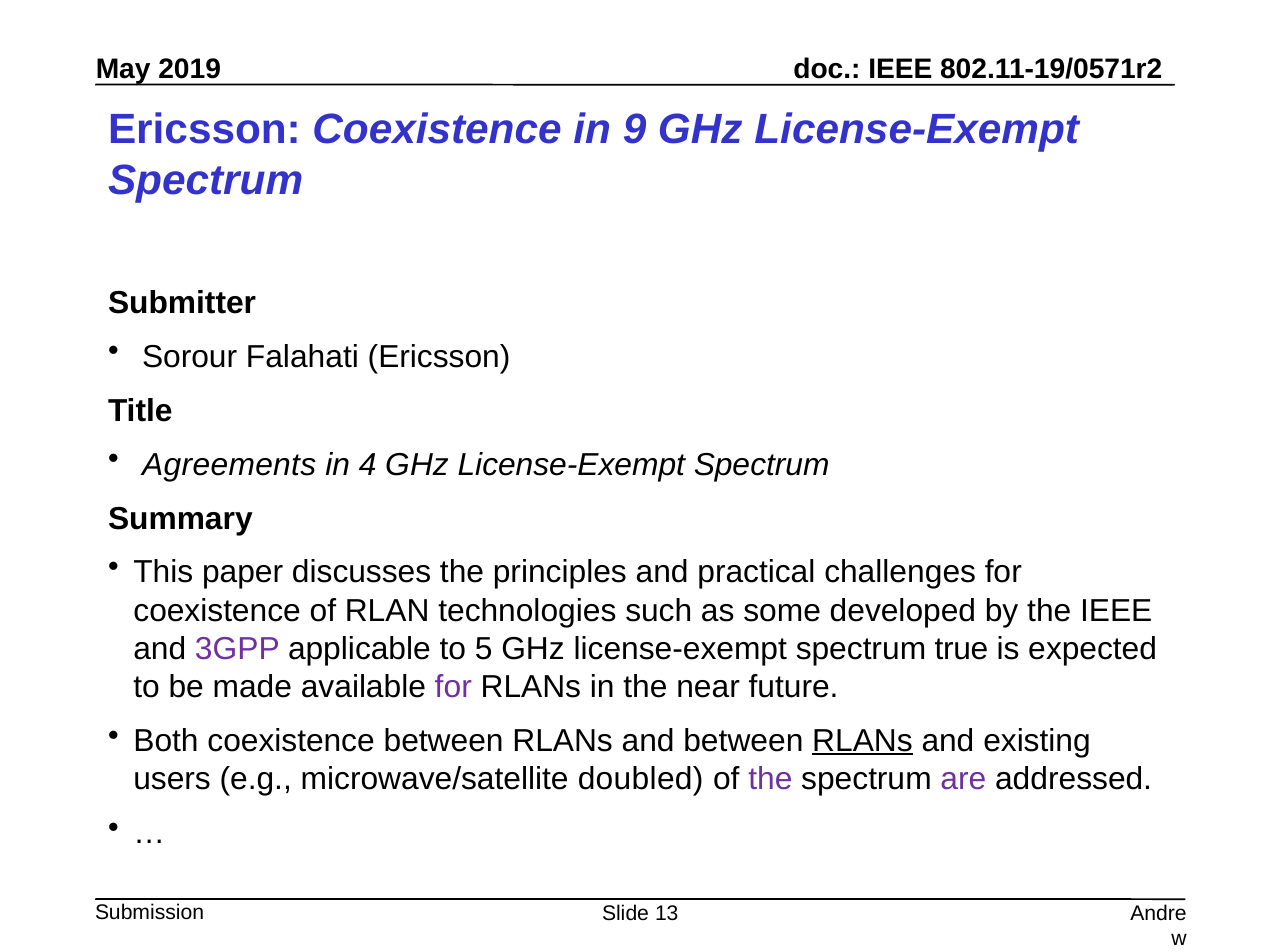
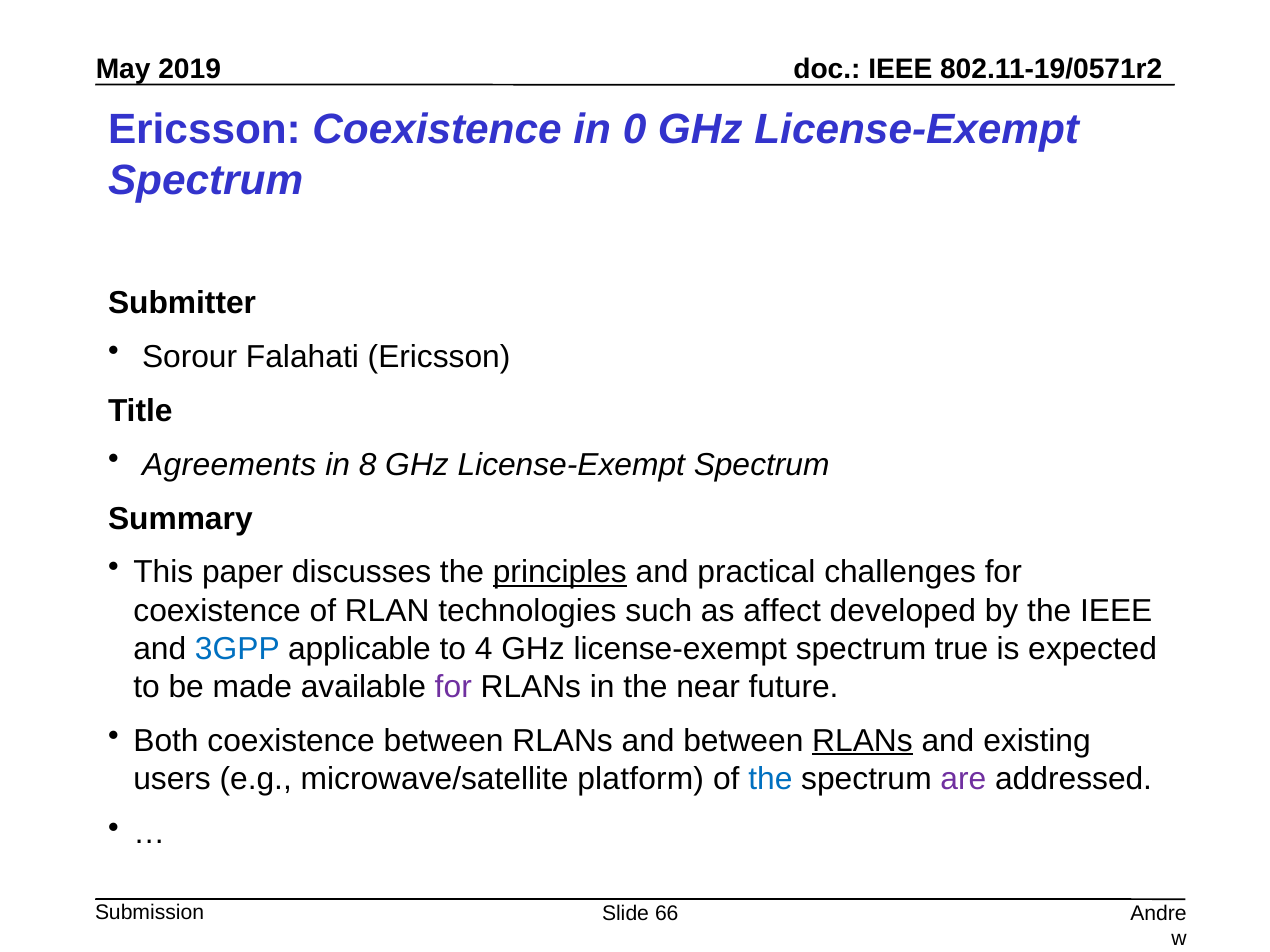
9: 9 -> 0 (635, 130)
4: 4 -> 8 (368, 465)
principles underline: none -> present (560, 573)
some: some -> affect (782, 611)
3GPP colour: purple -> blue (237, 649)
5: 5 -> 4 (484, 649)
doubled: doubled -> platform (641, 779)
the colour: purple -> blue (770, 779)
13: 13 -> 66 (667, 914)
